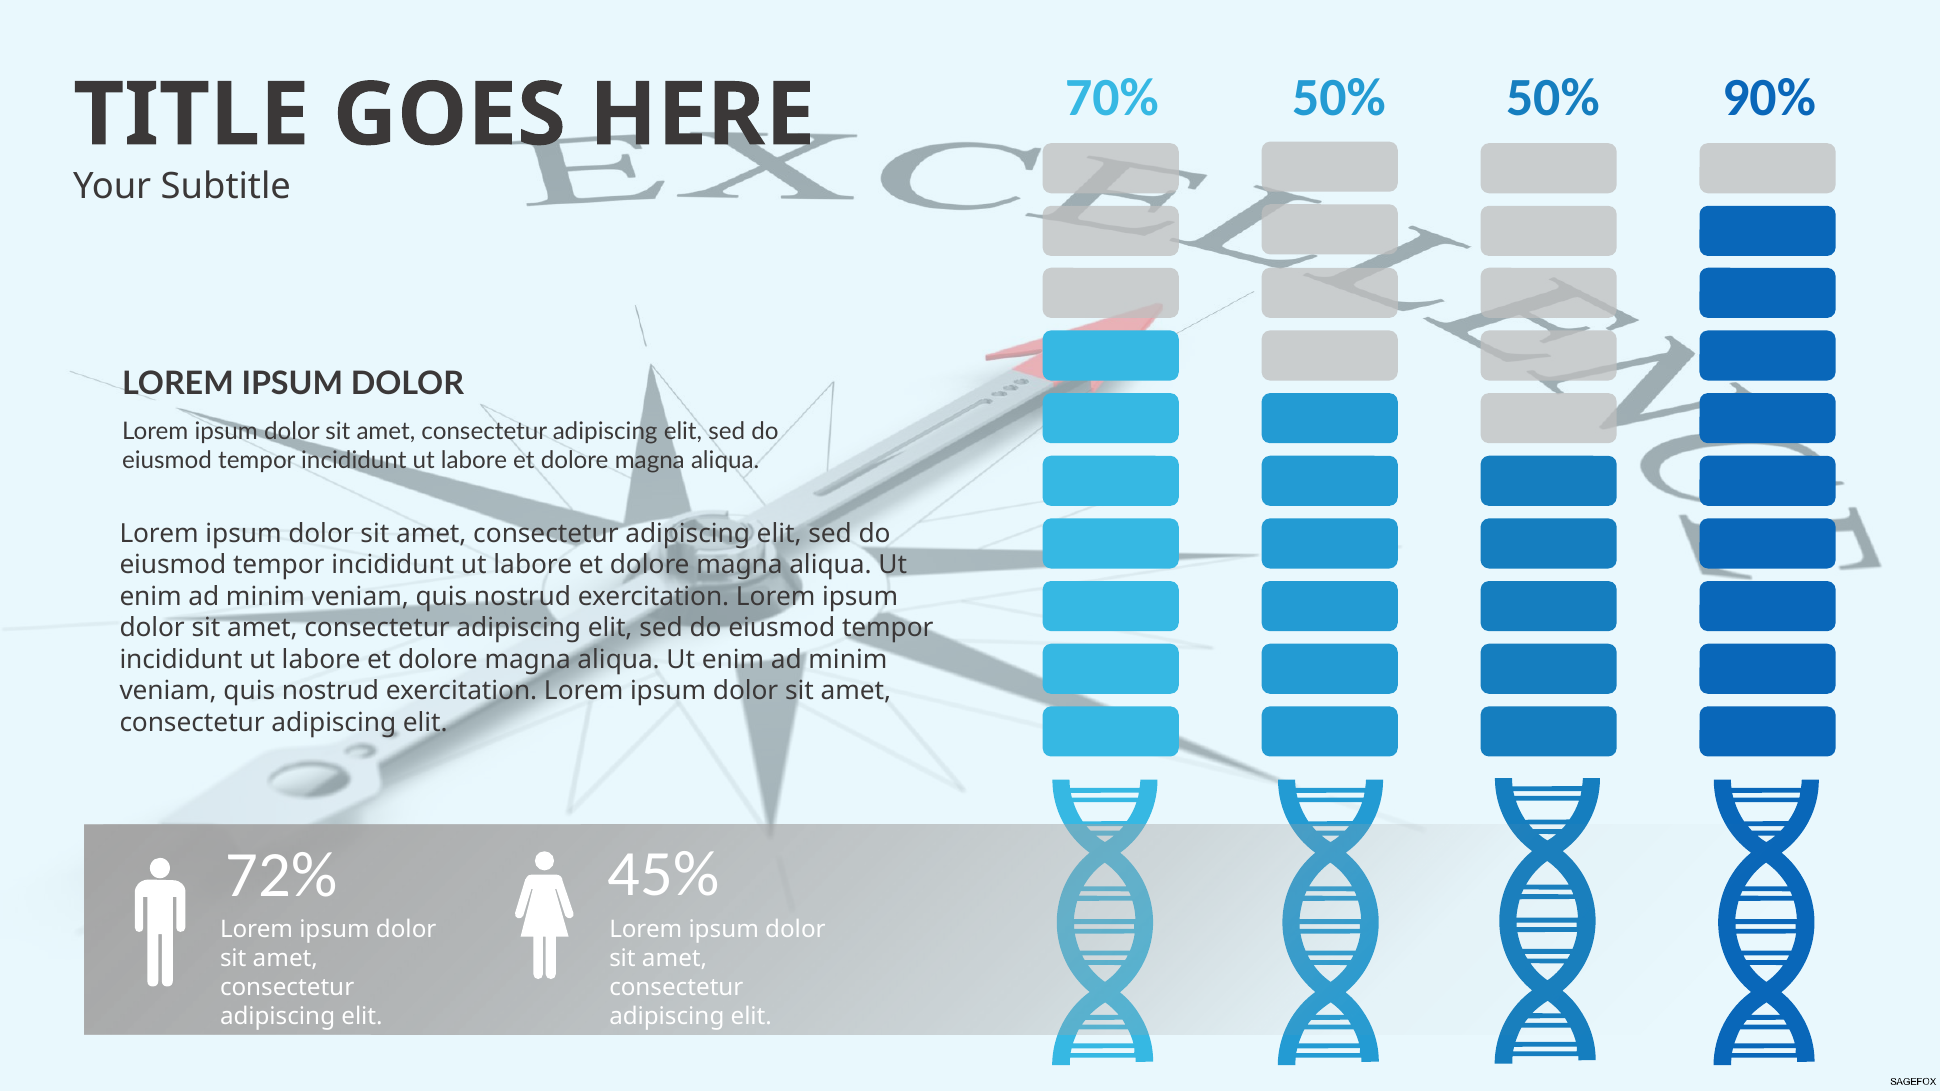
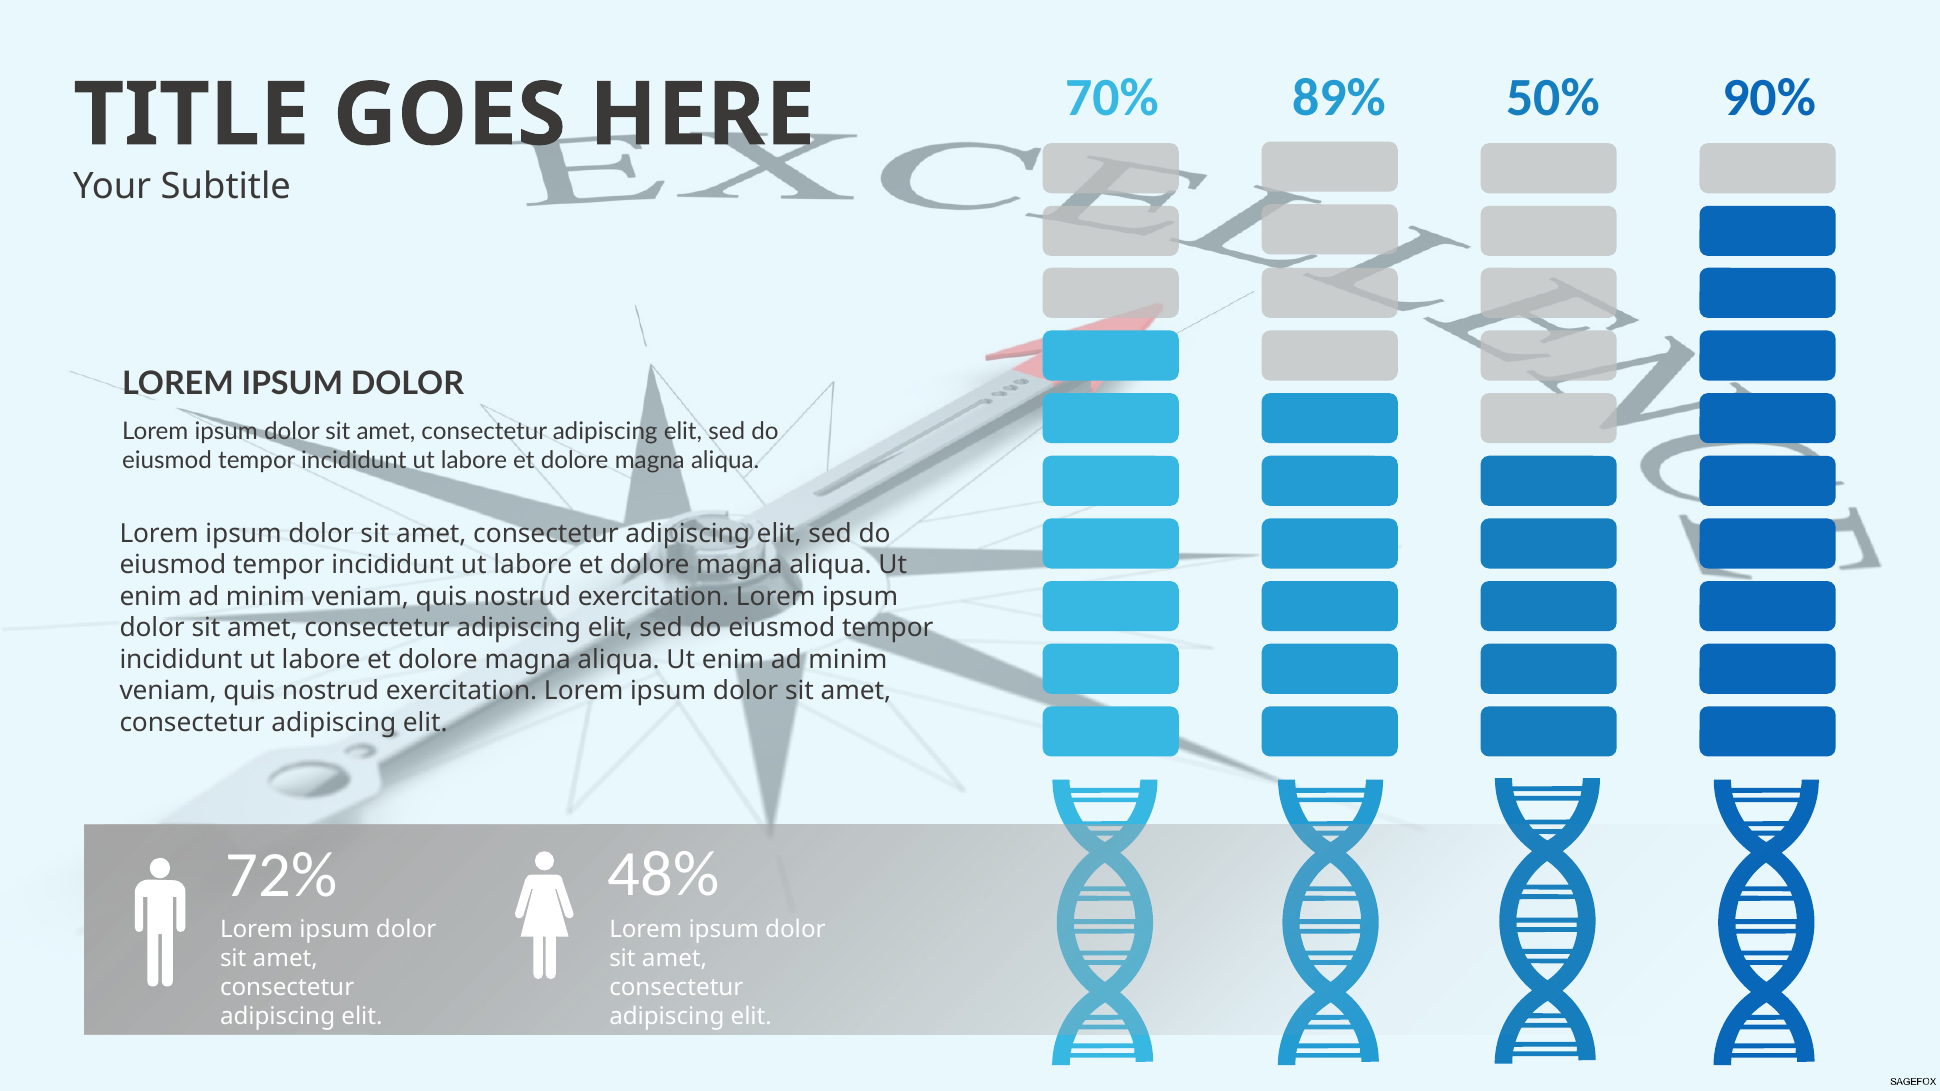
70% 50%: 50% -> 89% (1339, 97)
45%: 45% -> 48% (664, 874)
